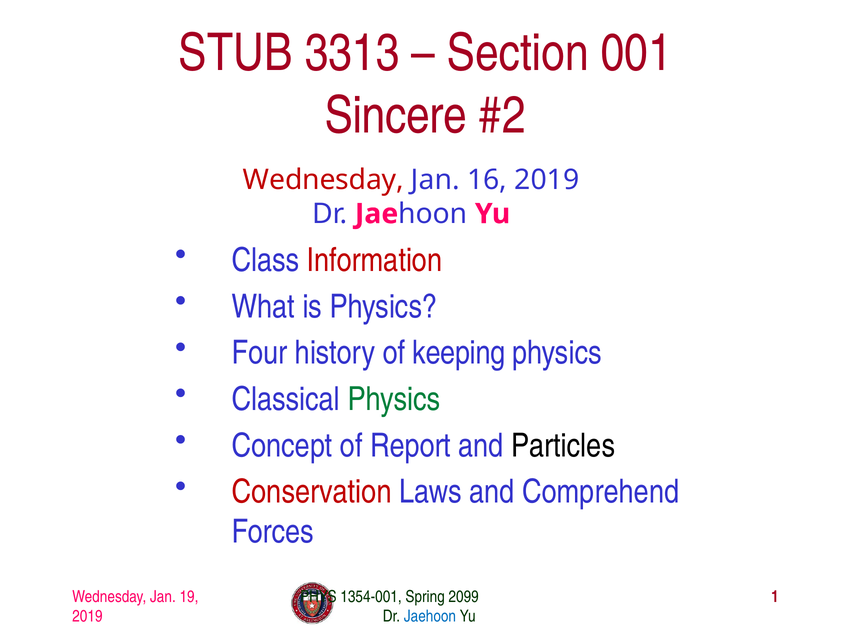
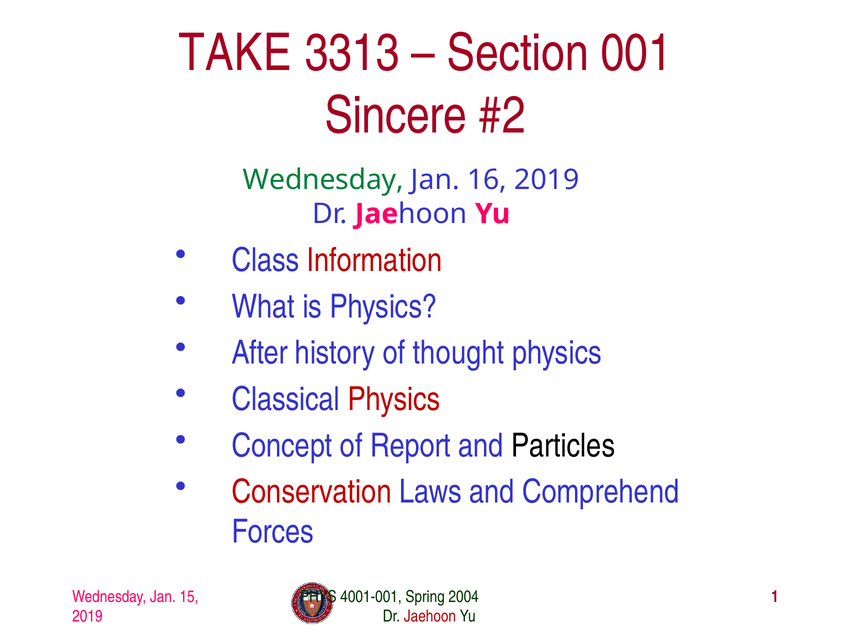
STUB: STUB -> TAKE (235, 53)
Wednesday colour: red -> green (323, 180)
Four: Four -> After (260, 353)
keeping: keeping -> thought (459, 353)
Physics colour: green -> red (394, 399)
19: 19 -> 15 (189, 597)
1354-001: 1354-001 -> 4001-001 (371, 597)
2099: 2099 -> 2004 (464, 597)
Jaehoon colour: blue -> red (430, 617)
